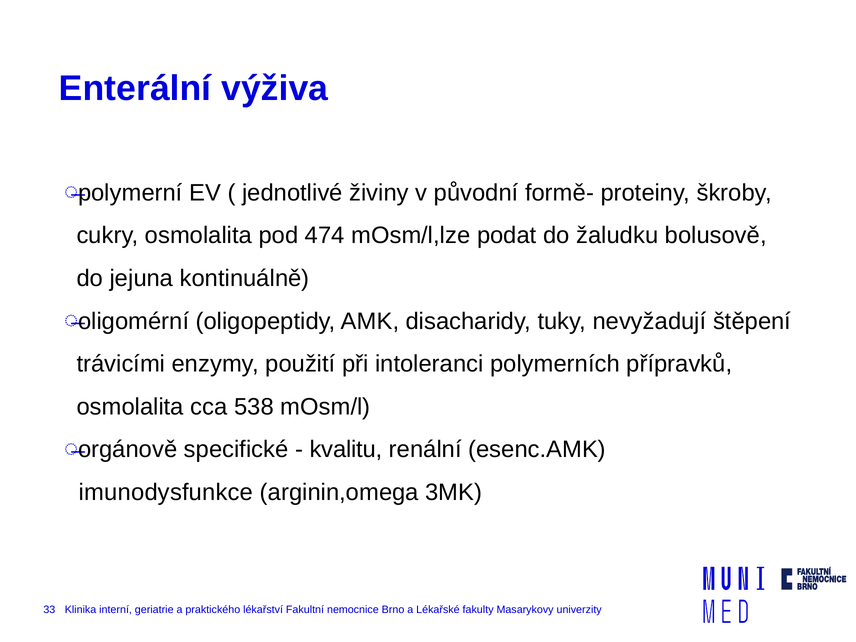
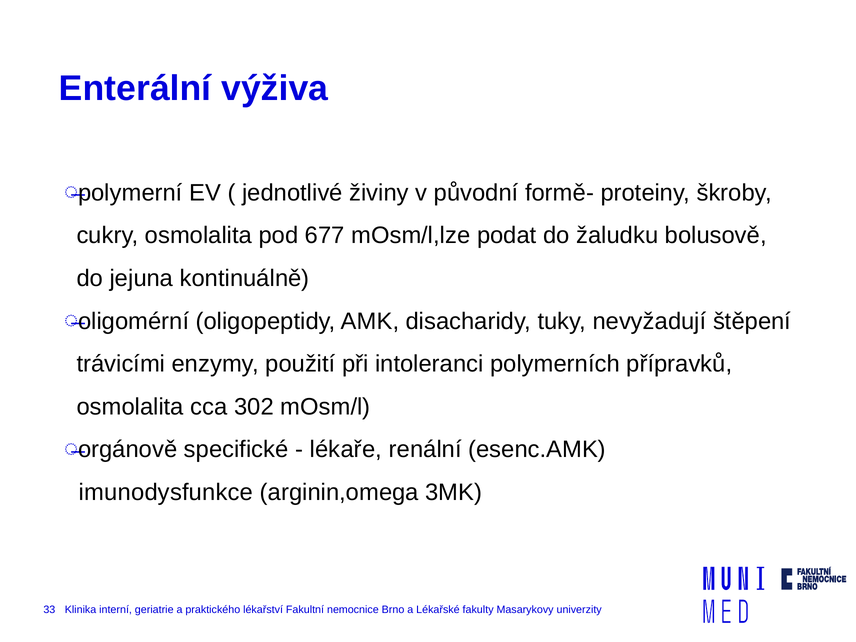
474: 474 -> 677 (325, 236)
538: 538 -> 302 (254, 407)
kvalitu: kvalitu -> lékaře (346, 450)
